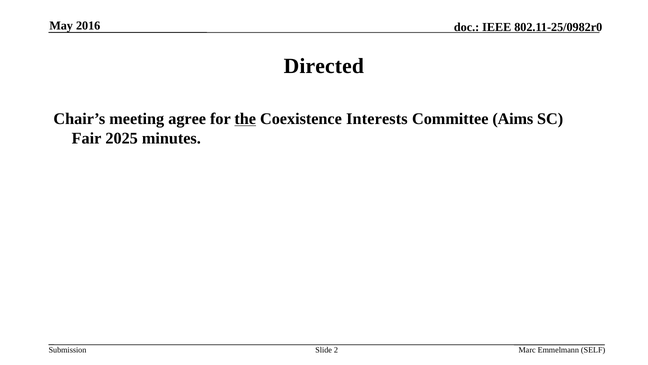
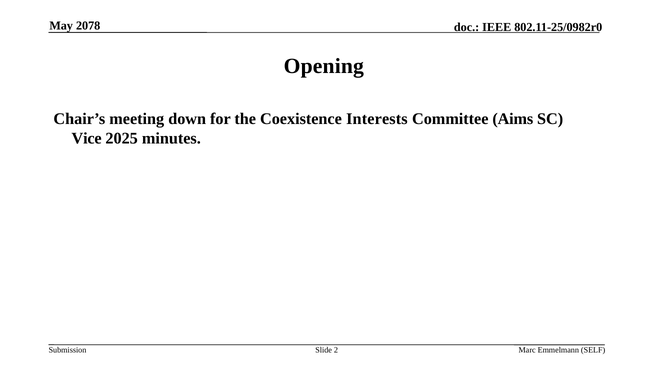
2016: 2016 -> 2078 (88, 26)
Directed: Directed -> Opening (324, 66)
agree: agree -> down (187, 119)
the underline: present -> none (245, 119)
Fair: Fair -> Vice (87, 138)
